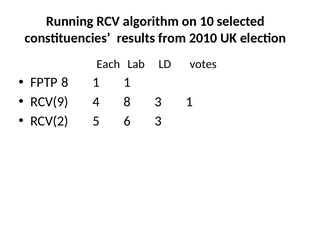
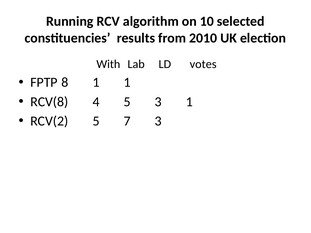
Each: Each -> With (108, 64)
RCV(9: RCV(9 -> RCV(8 (49, 102)
4 8: 8 -> 5 (127, 102)
6: 6 -> 7 (127, 121)
